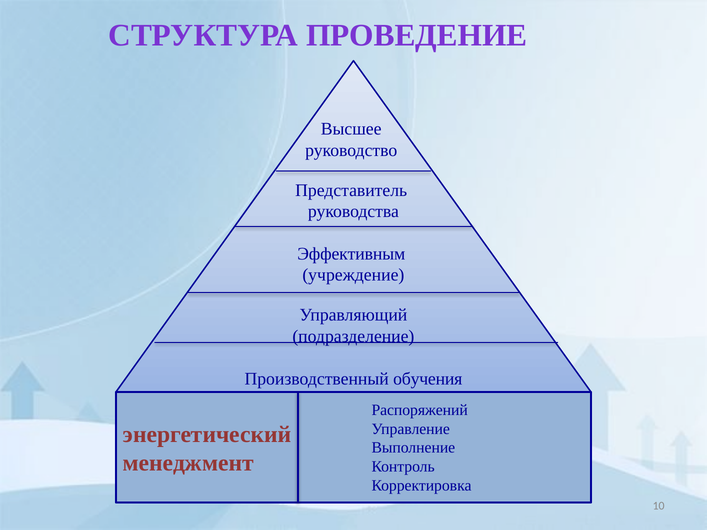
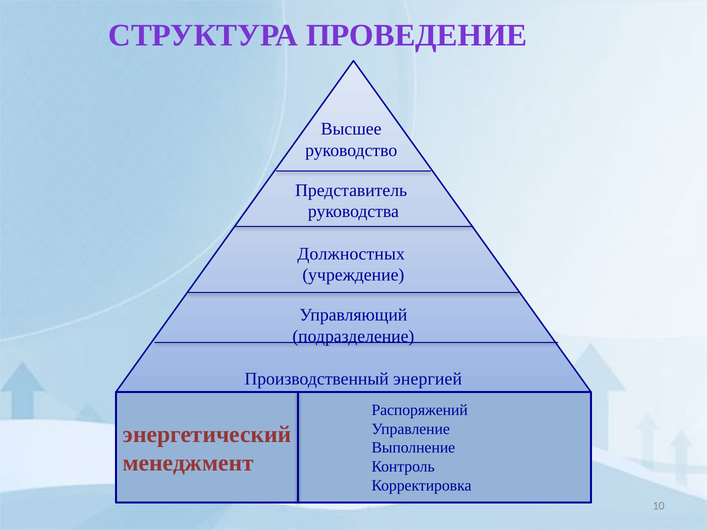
Эффективным: Эффективным -> Должностных (351, 254)
обучения: обучения -> энергией (428, 379)
